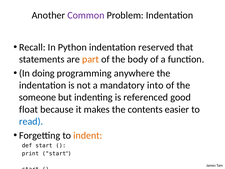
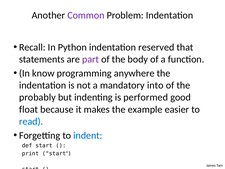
part colour: orange -> purple (91, 59)
doing: doing -> know (43, 73)
someone: someone -> probably (37, 97)
referenced: referenced -> performed (146, 97)
contents: contents -> example (145, 109)
indent colour: orange -> blue (88, 135)
